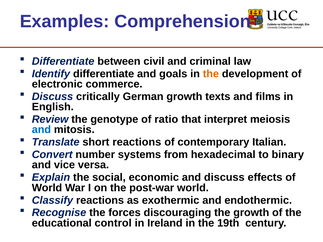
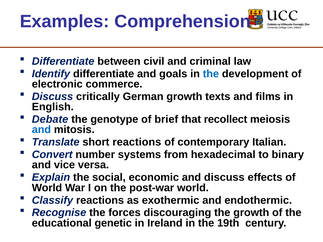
the colour: orange -> blue (211, 74)
Review: Review -> Debate (50, 119)
ratio: ratio -> brief (166, 119)
interpret: interpret -> recollect (226, 119)
control: control -> genetic (113, 223)
